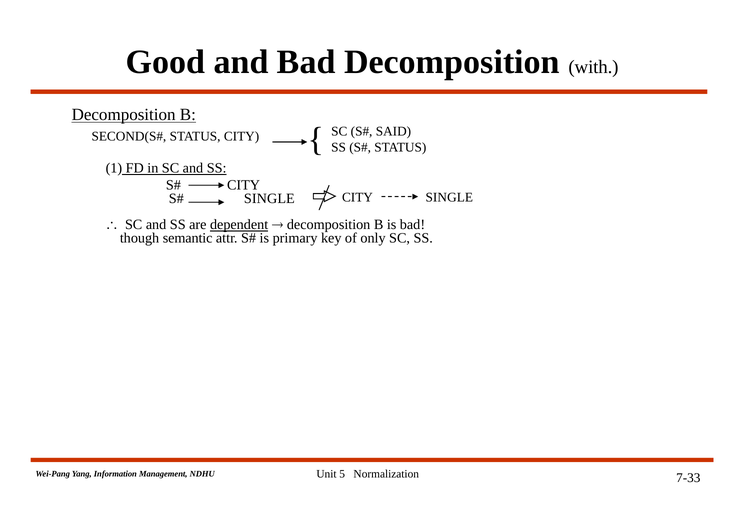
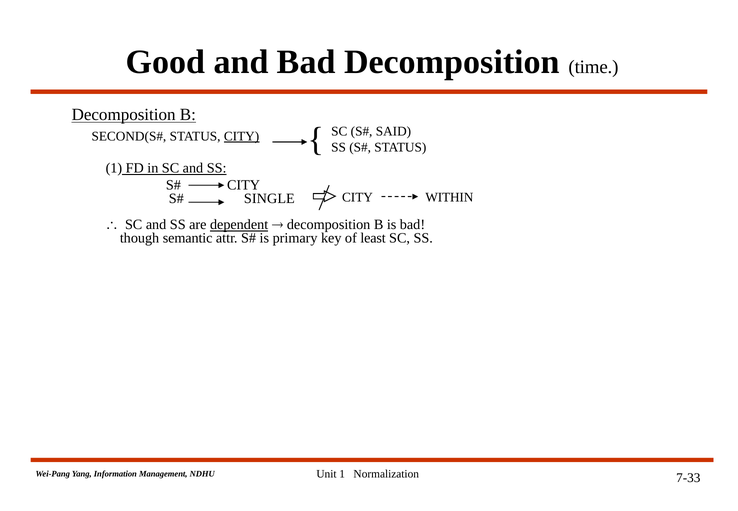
with: with -> time (593, 67)
CITY underline: none -> present (242, 136)
CITY SINGLE: SINGLE -> WITHIN (449, 197)
only: only -> least (373, 238)
Unit 5: 5 -> 1 (342, 474)
